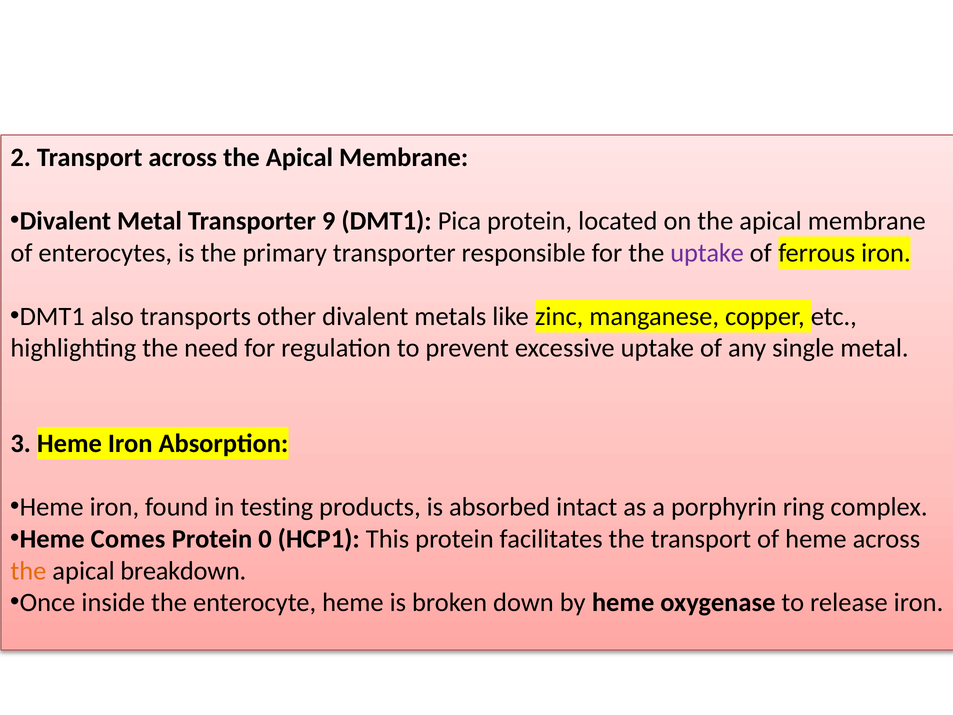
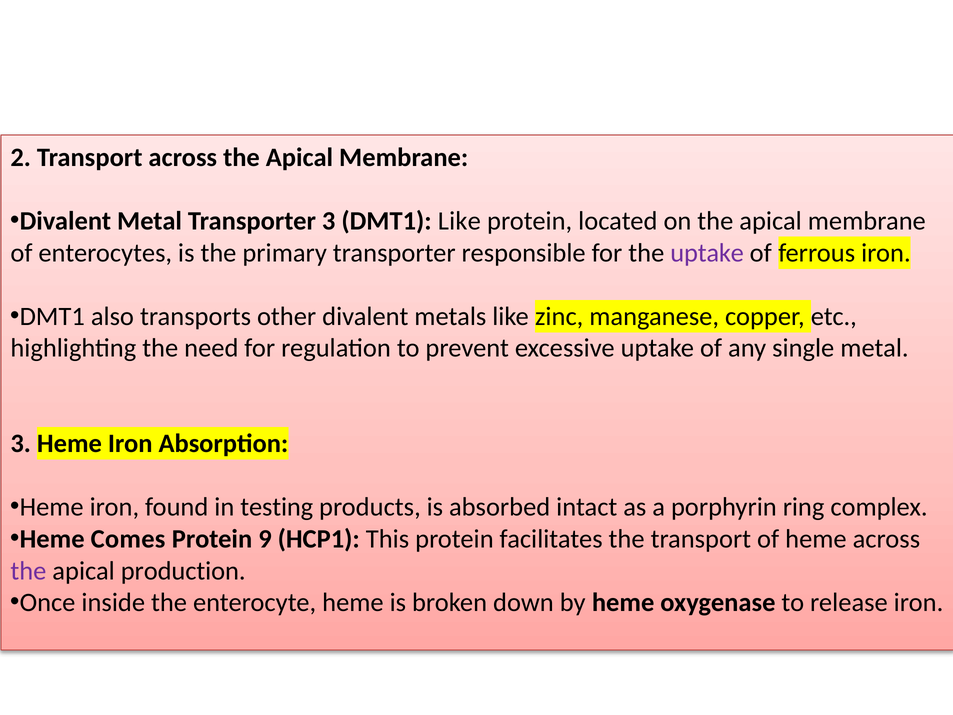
Transporter 9: 9 -> 3 (329, 221)
DMT1 Pica: Pica -> Like (459, 221)
0: 0 -> 9 (265, 539)
the colour: orange -> purple (28, 571)
breakdown: breakdown -> production (183, 571)
